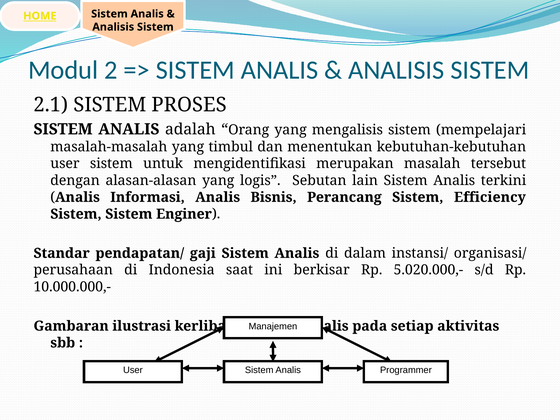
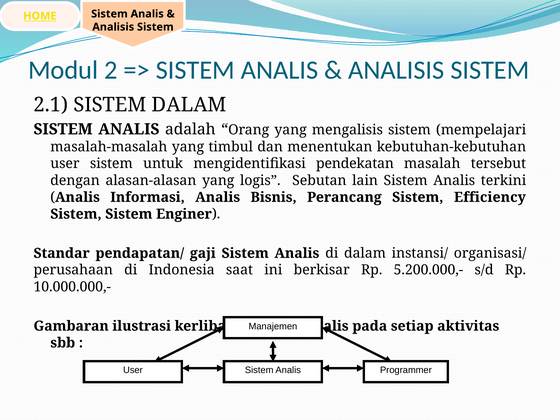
SISTEM PROSES: PROSES -> DALAM (189, 105)
merupakan: merupakan -> pendekatan (355, 164)
5.020.000,-: 5.020.000,- -> 5.200.000,- (428, 270)
